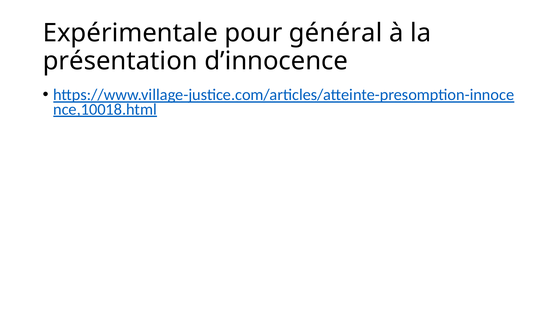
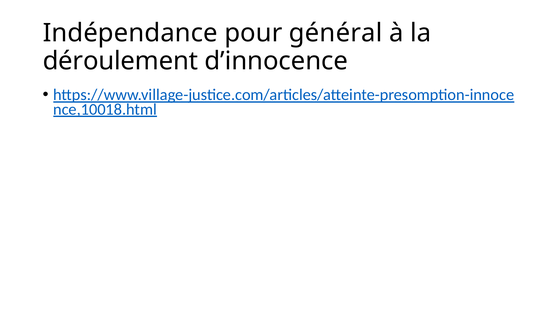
Expérimentale: Expérimentale -> Indépendance (130, 33)
présentation: présentation -> déroulement (120, 61)
